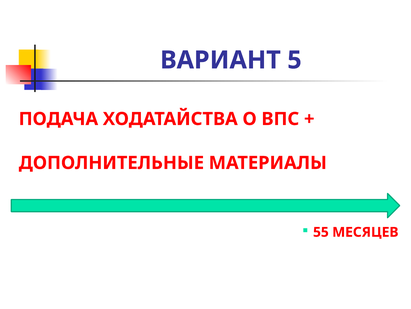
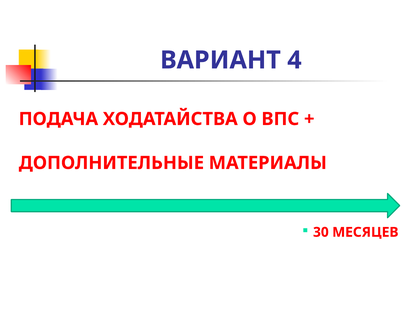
5: 5 -> 4 (294, 60)
55: 55 -> 30 (321, 232)
